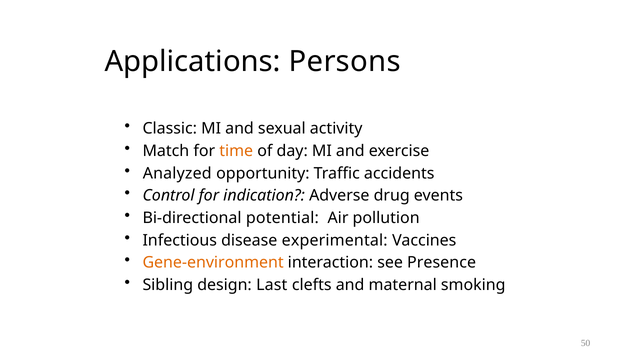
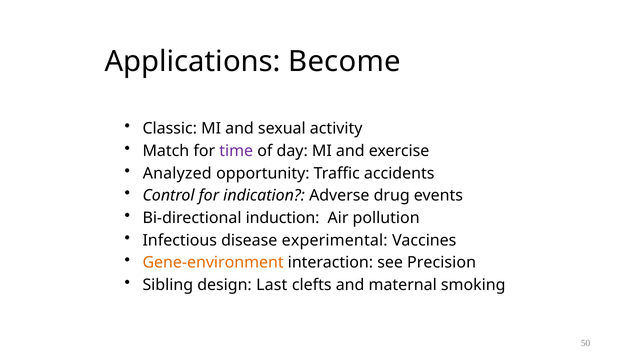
Persons: Persons -> Become (345, 62)
time colour: orange -> purple (236, 151)
potential: potential -> induction (283, 218)
Presence: Presence -> Precision (442, 263)
